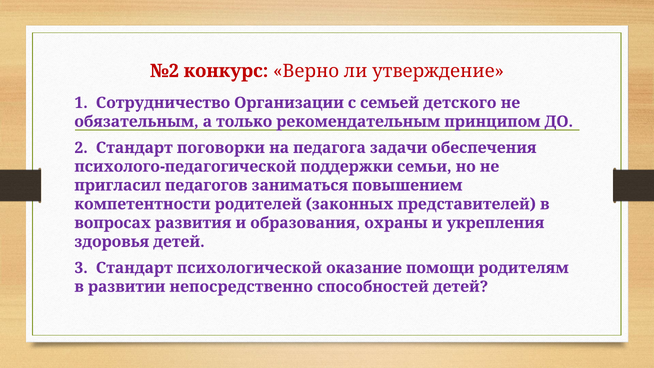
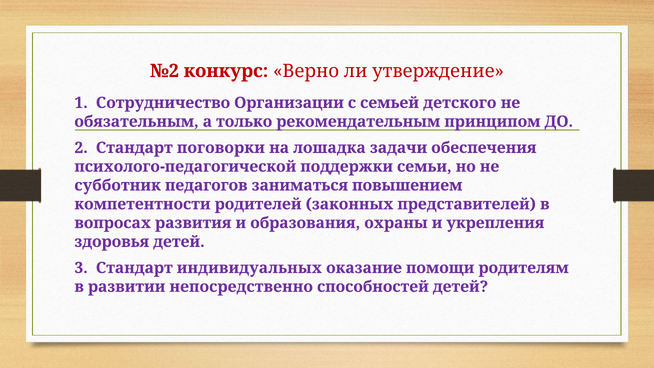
педагога: педагога -> лошадка (329, 148)
пригласил: пригласил -> субботник (118, 185)
психологической: психологической -> индивидуальных (249, 268)
